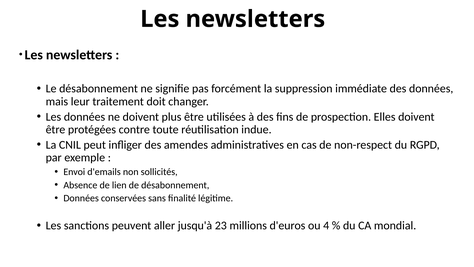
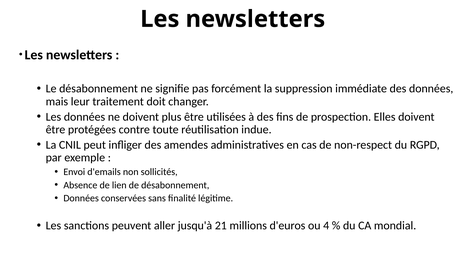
23: 23 -> 21 (221, 225)
